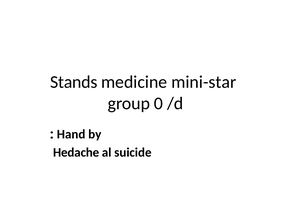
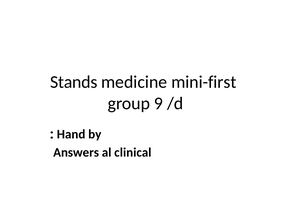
mini-star: mini-star -> mini-first (204, 82)
0: 0 -> 9 (158, 103)
Hedache: Hedache -> Answers (76, 152)
suicide: suicide -> clinical (133, 152)
